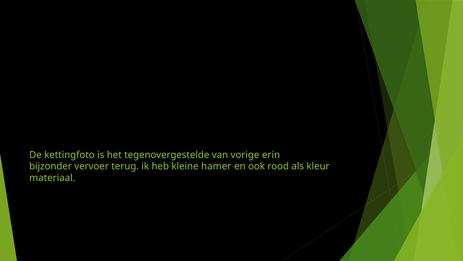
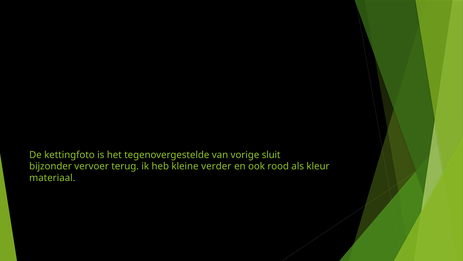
erin: erin -> sluit (271, 154)
hamer: hamer -> verder (216, 166)
